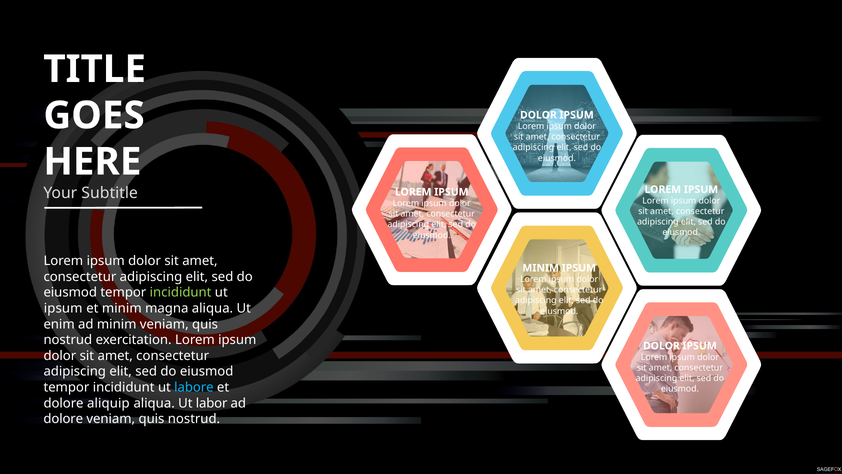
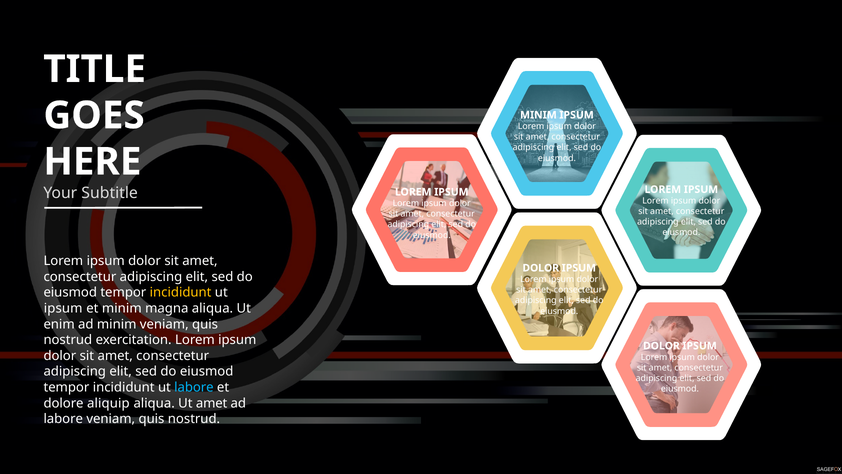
DOLOR: DOLOR -> MINIM (538, 115)
MINIM: MINIM -> DOLOR (541, 268)
incididunt colour: light green -> yellow (181, 292)
Ut labor: labor -> amet (212, 403)
dolore: dolore -> labore (63, 419)
